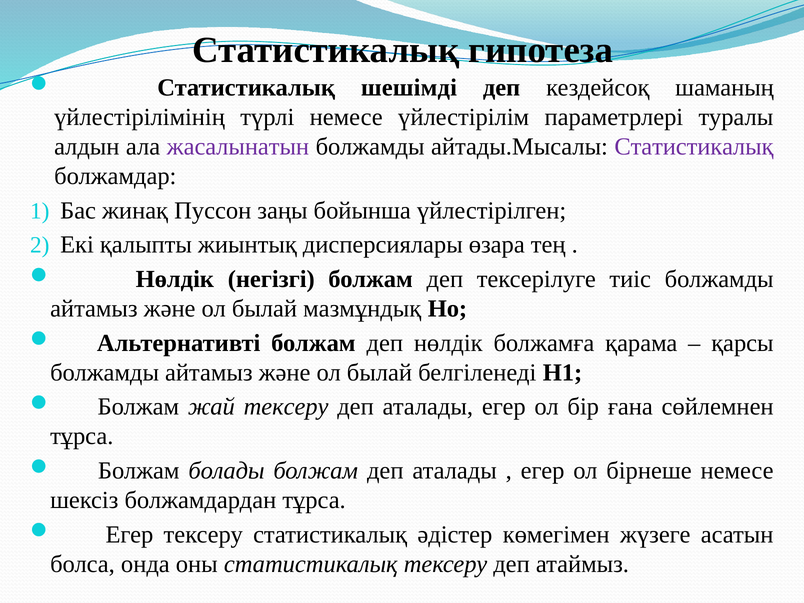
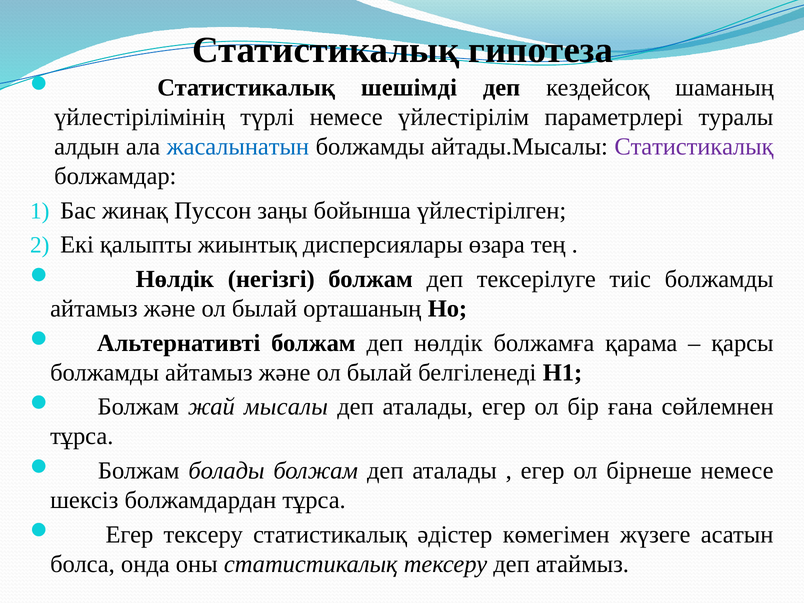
жасалынатын colour: purple -> blue (238, 147)
мазмұндық: мазмұндық -> орташаның (362, 309)
жай тексеру: тексеру -> мысалы (286, 407)
